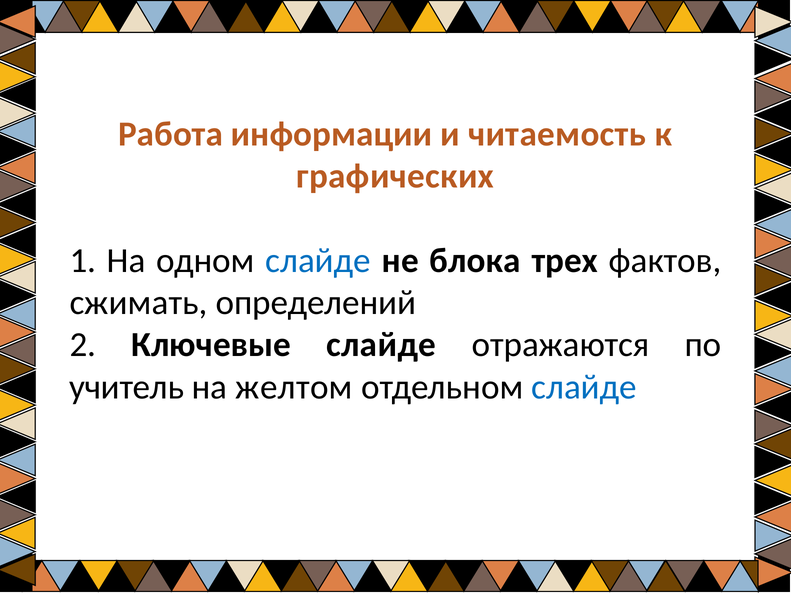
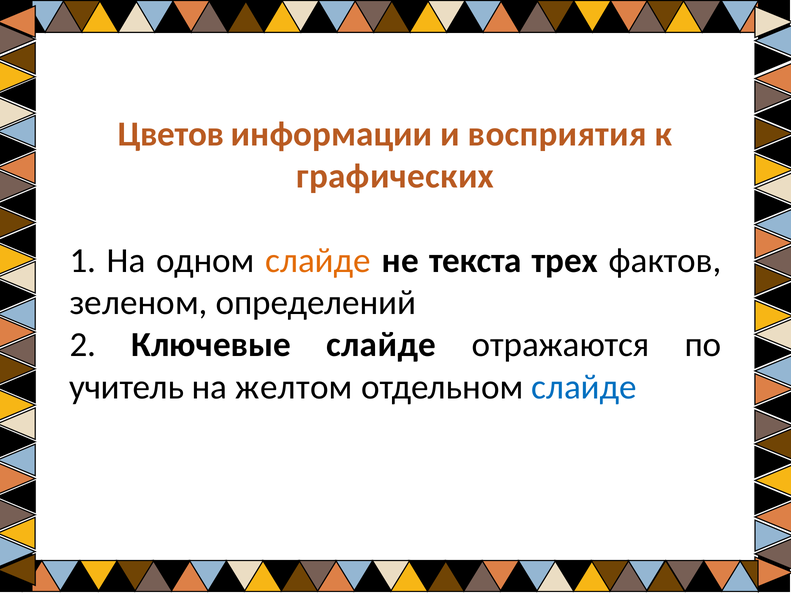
Работа: Работа -> Цветов (171, 134)
читаемость: читаемость -> восприятия (557, 134)
слайде colour: blue -> orange (318, 261)
блока: блока -> текста (475, 261)
сжимать: сжимать -> зеленом (139, 303)
